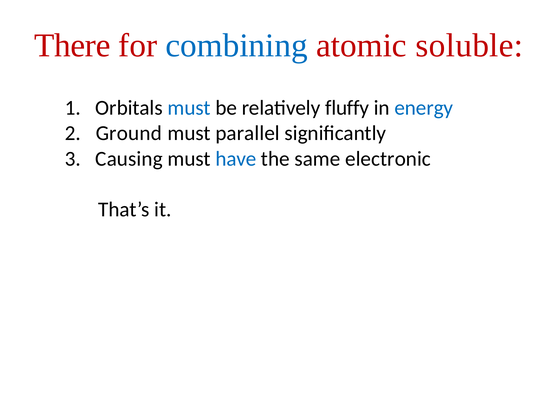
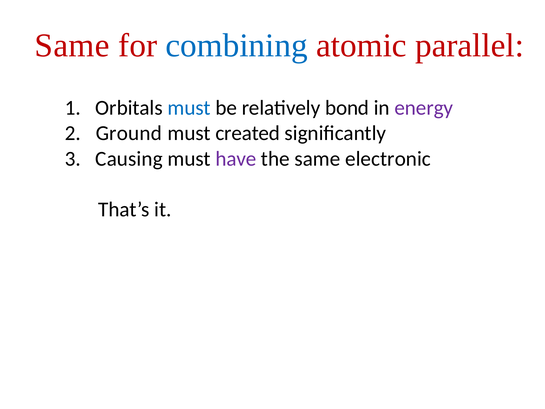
There: There -> Same (72, 45)
soluble: soluble -> parallel (470, 45)
fluffy: fluffy -> bond (347, 108)
energy colour: blue -> purple (424, 108)
parallel: parallel -> created (248, 133)
have colour: blue -> purple (236, 159)
